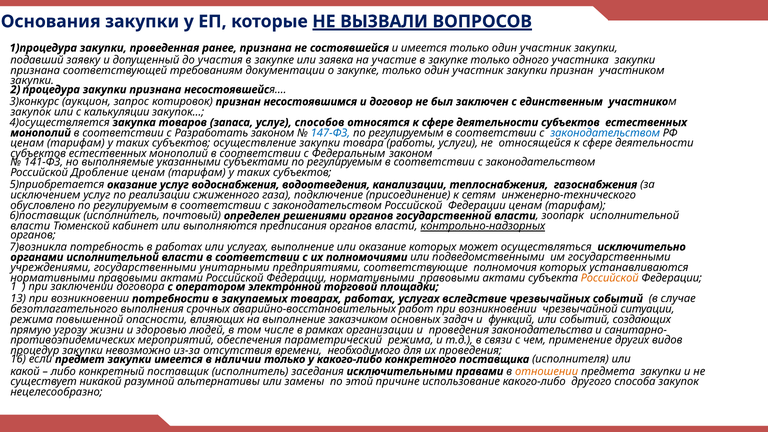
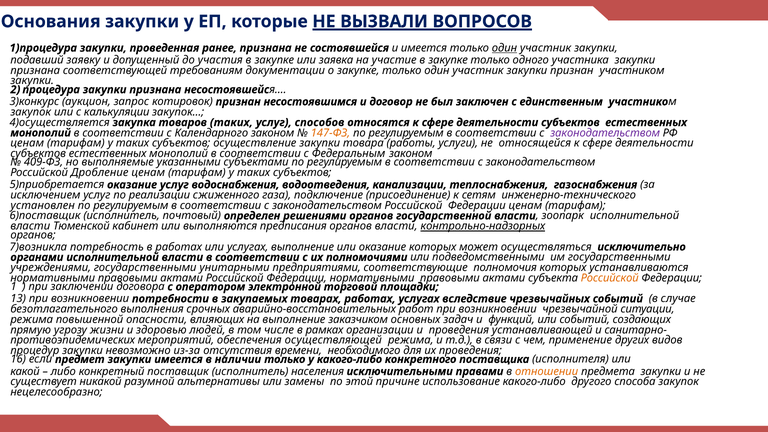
один underline: none -> present (504, 48)
товаров запаса: запаса -> таких (231, 122)
Разработать: Разработать -> Календарного (211, 133)
147-ФЗ colour: blue -> orange (330, 133)
законодательством colour: blue -> purple (605, 133)
141-ФЗ: 141-ФЗ -> 409-ФЗ (44, 162)
обусловлено: обусловлено -> установлен (43, 205)
законодательства: законодательства -> устанавливающей (542, 330)
параметрический: параметрический -> осуществляющей (333, 340)
заседания: заседания -> населения (318, 371)
